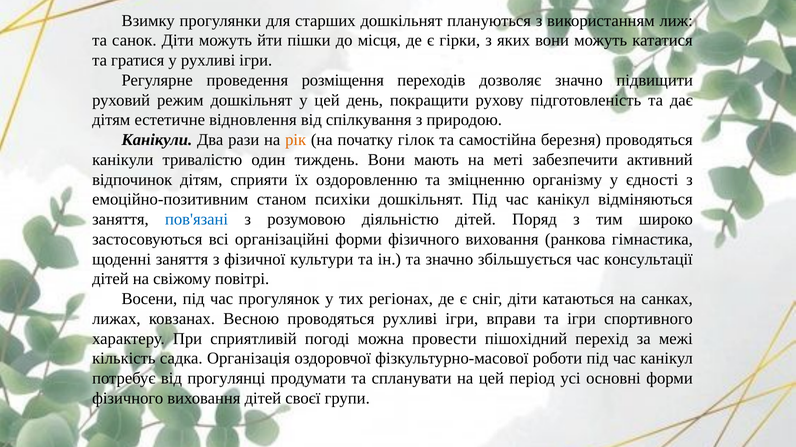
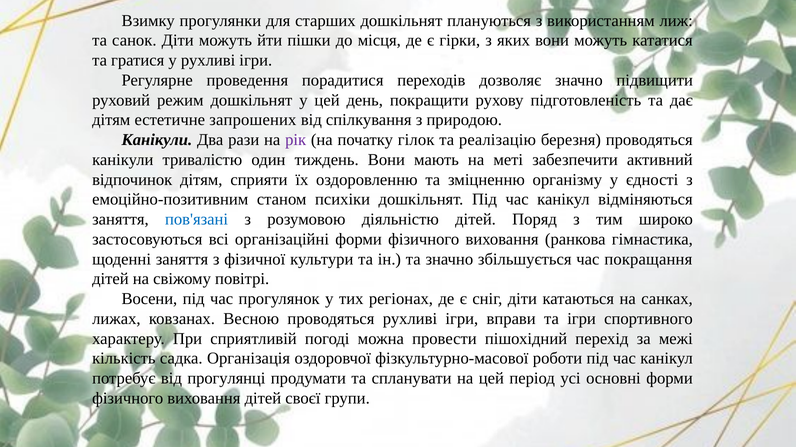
розміщення: розміщення -> порадитися (343, 80)
відновлення: відновлення -> запрошених (253, 120)
рік colour: orange -> purple (296, 140)
самостійна: самостійна -> реалізацію (497, 140)
консультації: консультації -> покращання (648, 260)
